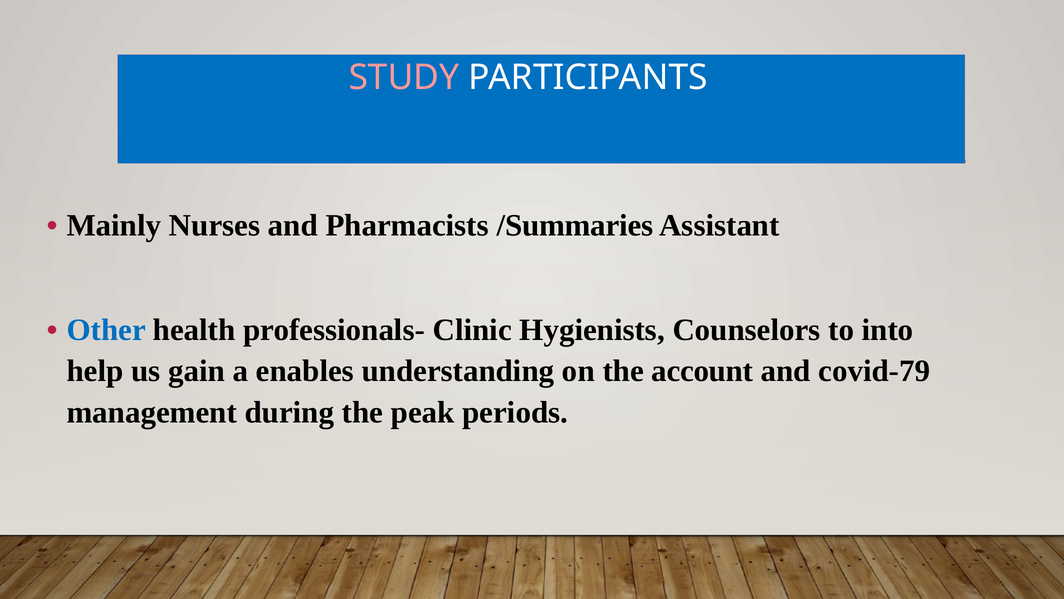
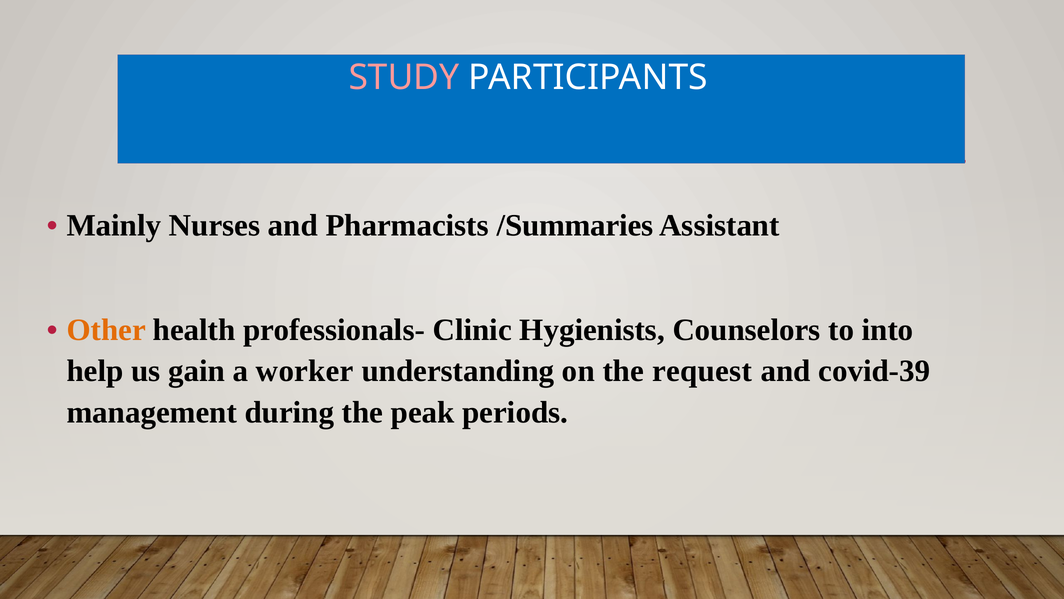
Other colour: blue -> orange (106, 330)
enables: enables -> worker (305, 371)
account: account -> request (702, 371)
covid-79: covid-79 -> covid-39 (874, 371)
